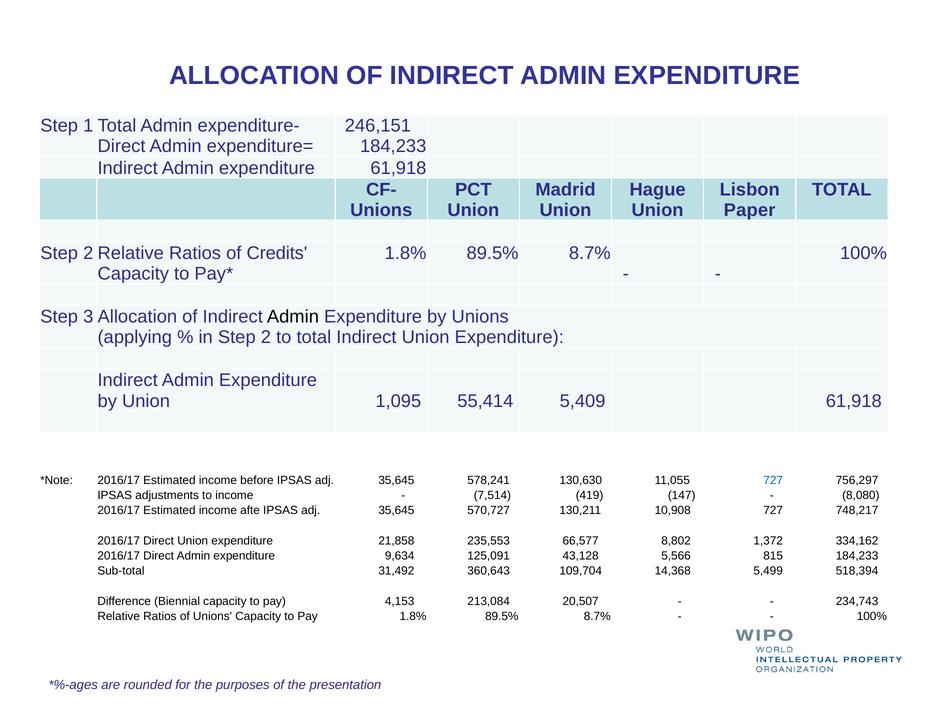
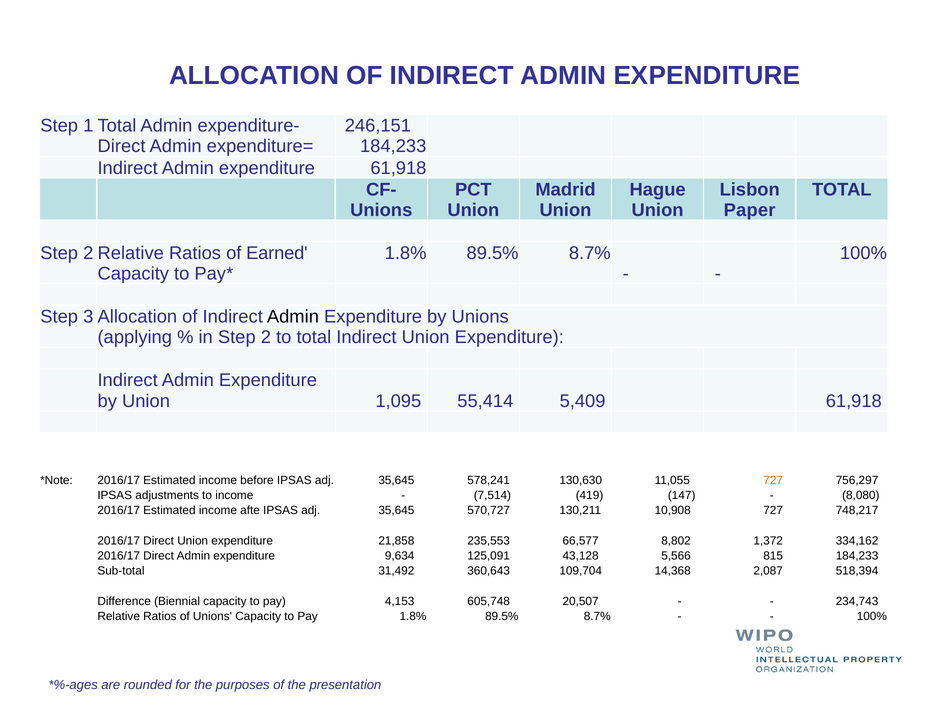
Credits: Credits -> Earned (277, 253)
727 colour: blue -> orange (773, 480)
5,499: 5,499 -> 2,087 (768, 571)
213,084: 213,084 -> 605,748 (489, 601)
